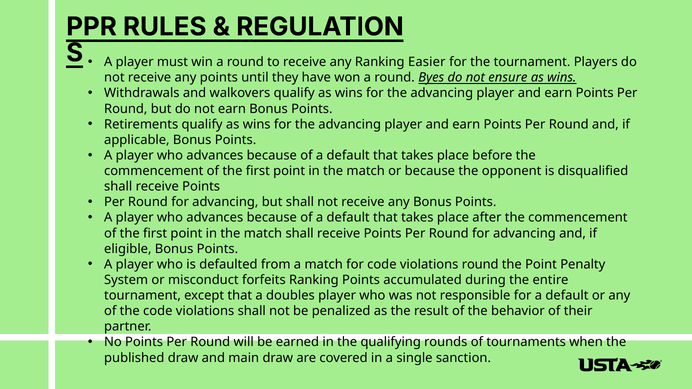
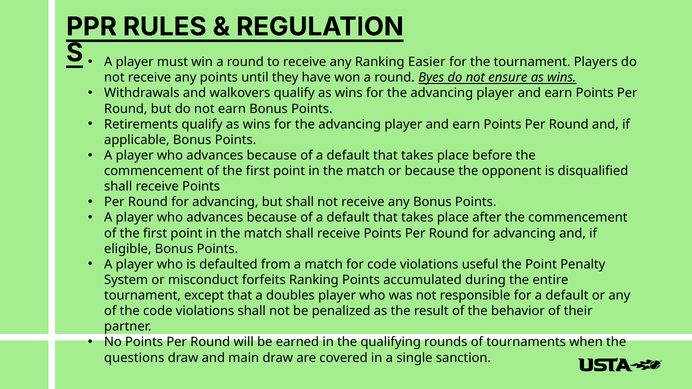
violations round: round -> useful (480, 265)
published: published -> questions (134, 358)
